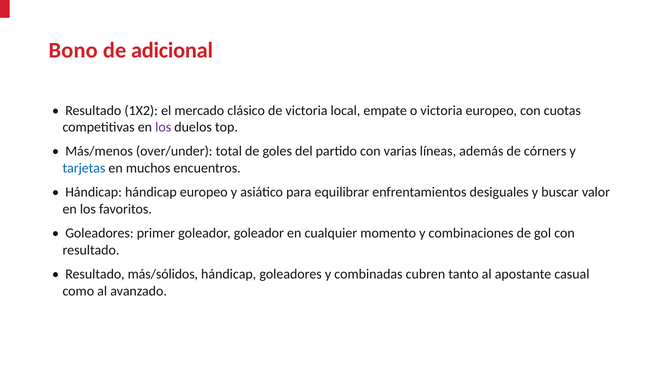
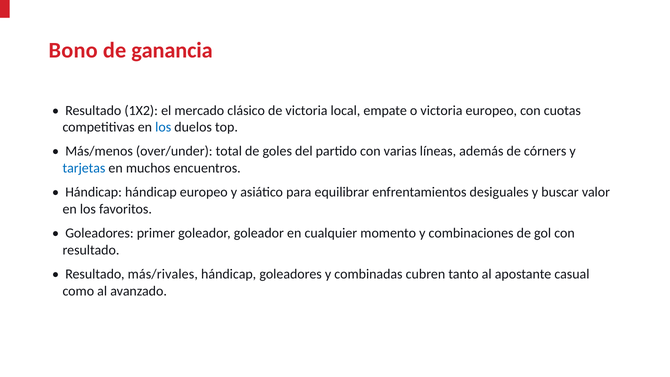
adicional: adicional -> ganancia (172, 50)
los colour: purple -> blue (163, 127)
más/sólidos: más/sólidos -> más/rivales (163, 274)
